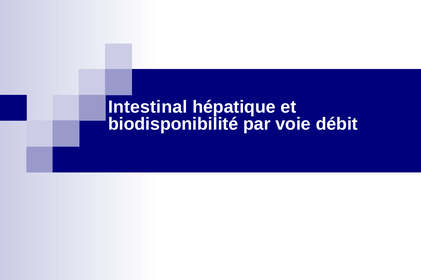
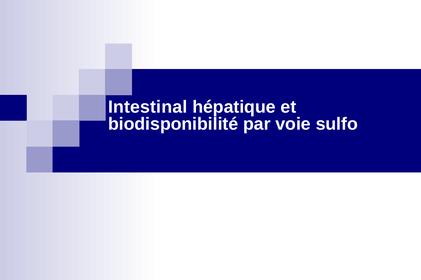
débit: débit -> sulfo (337, 124)
